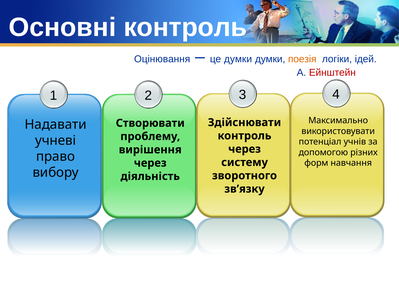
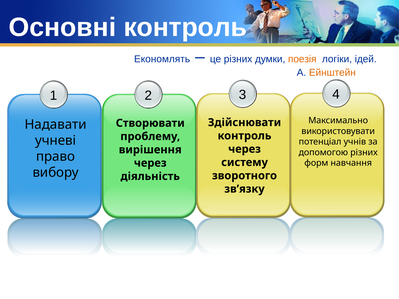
Оцінювання: Оцінювання -> Економлять (162, 59)
це думки: думки -> різних (238, 59)
Ейнштейн colour: red -> orange (332, 73)
